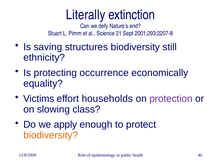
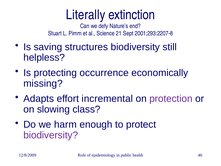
ethnicity: ethnicity -> helpless (44, 57)
equality: equality -> missing (43, 83)
Victims: Victims -> Adapts (39, 99)
households: households -> incremental (107, 99)
apply: apply -> harm (65, 124)
biodiversity colour: orange -> purple (51, 135)
